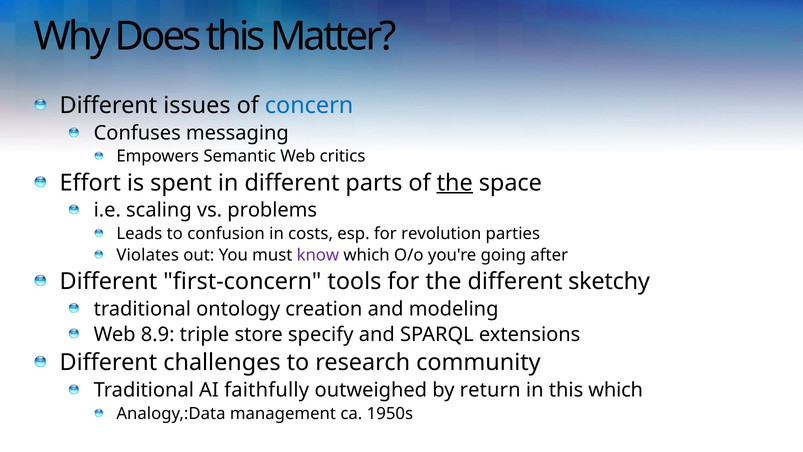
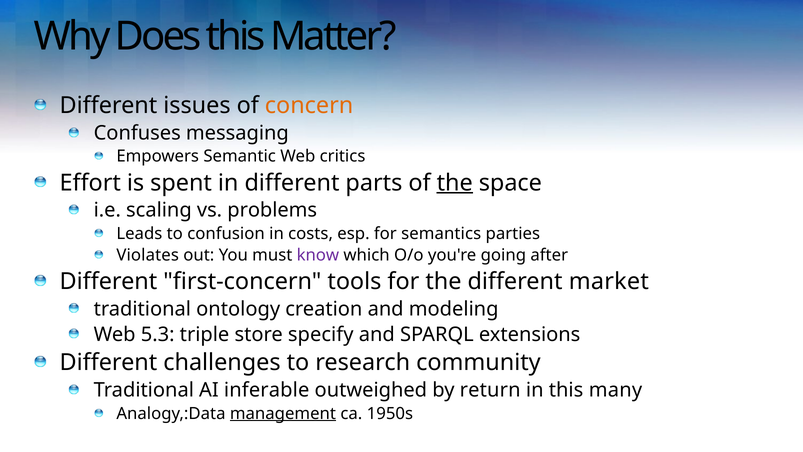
concern colour: blue -> orange (309, 106)
revolution: revolution -> semantics (441, 233)
sketchy: sketchy -> market (609, 281)
8.9: 8.9 -> 5.3 (158, 334)
faithfully: faithfully -> inferable (267, 390)
this which: which -> many (615, 390)
management underline: none -> present (283, 413)
